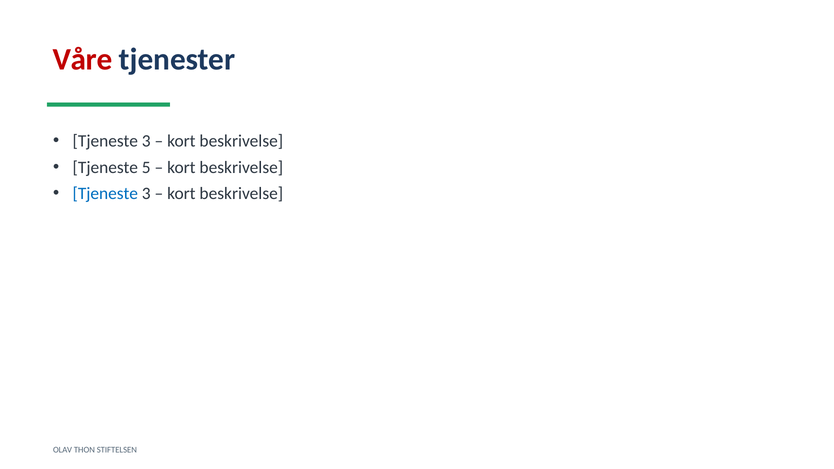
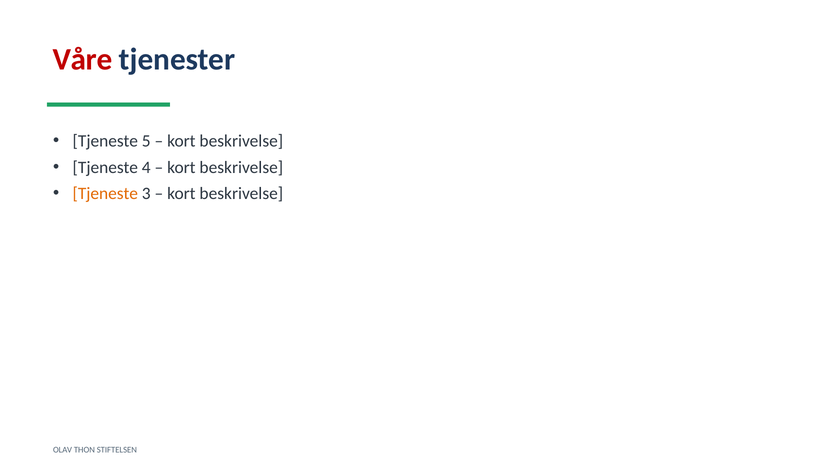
3: 3 -> 5 (146, 141)
5: 5 -> 4 (146, 167)
Tjeneste colour: blue -> orange (105, 193)
